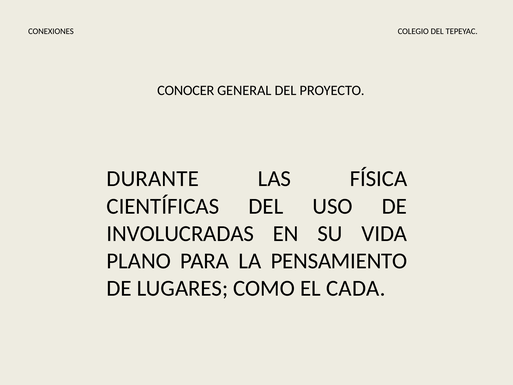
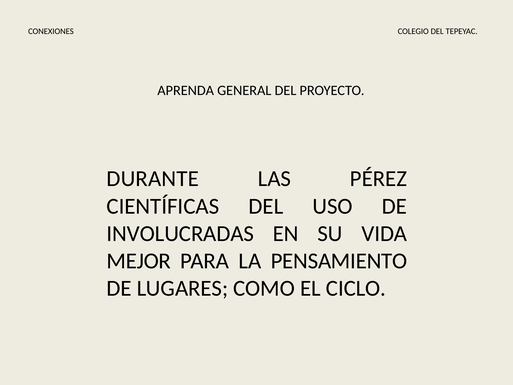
CONOCER: CONOCER -> APRENDA (186, 90)
FÍSICA: FÍSICA -> PÉREZ (378, 179)
PLANO: PLANO -> MEJOR (139, 261)
CADA: CADA -> CICLO (356, 288)
